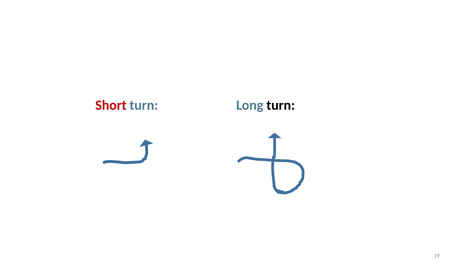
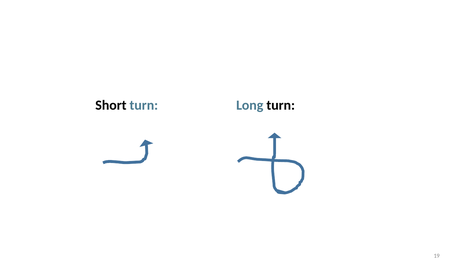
Short colour: red -> black (111, 105)
